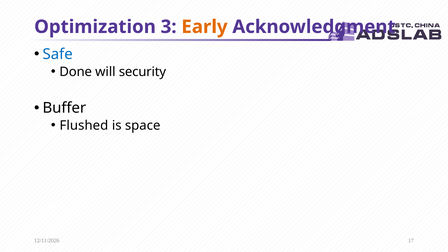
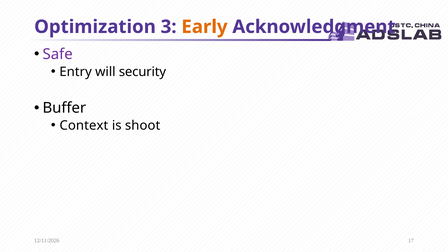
Safe colour: blue -> purple (58, 54)
Done: Done -> Entry (76, 72)
Flushed: Flushed -> Context (84, 125)
space: space -> shoot (143, 125)
